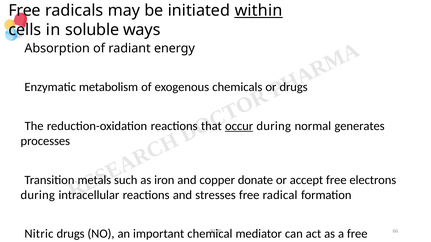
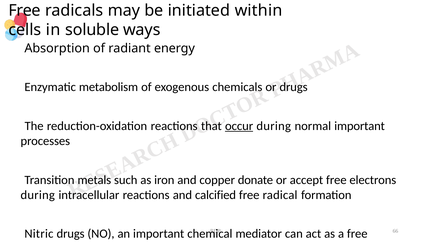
within underline: present -> none (259, 11)
normal generates: generates -> important (360, 126)
stresses: stresses -> calcified (216, 195)
